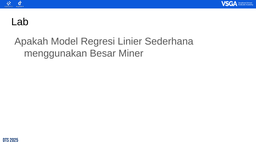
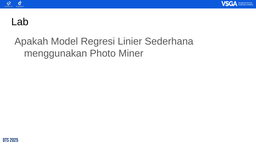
Besar: Besar -> Photo (103, 53)
